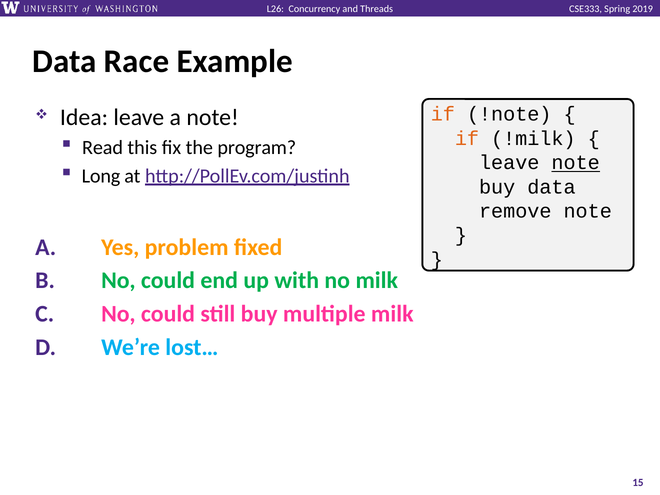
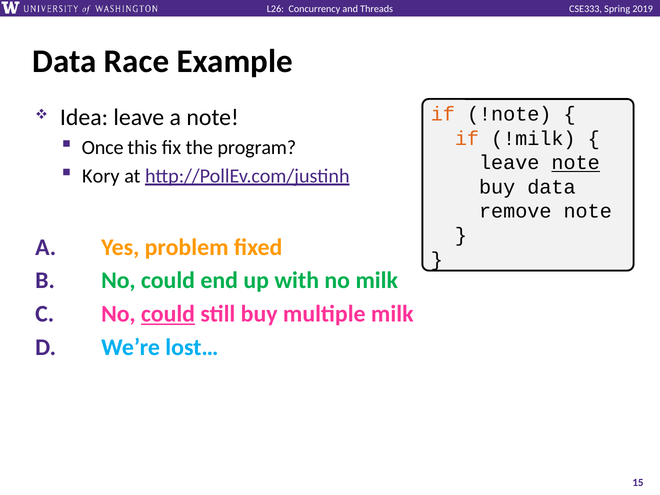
Read: Read -> Once (103, 148)
Long: Long -> Kory (101, 176)
could underline: none -> present (168, 314)
